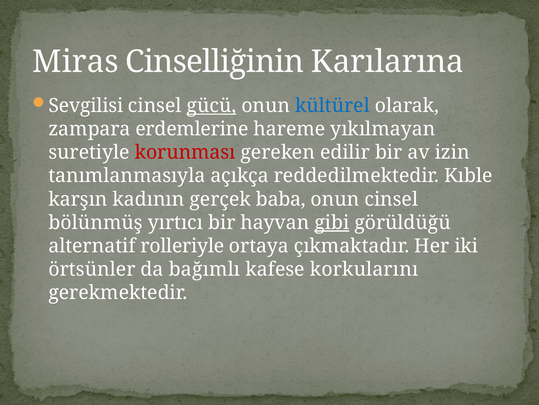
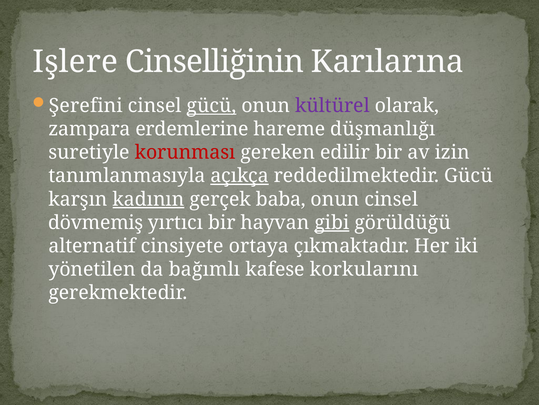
Miras: Miras -> Işlere (75, 62)
Sevgilisi: Sevgilisi -> Şerefini (86, 106)
kültürel colour: blue -> purple (332, 106)
yıkılmayan: yıkılmayan -> düşmanlığı (383, 129)
açıkça underline: none -> present (240, 176)
reddedilmektedir Kıble: Kıble -> Gücü (468, 176)
kadının underline: none -> present (148, 199)
bölünmüş: bölünmüş -> dövmemiş (96, 222)
rolleriyle: rolleriyle -> cinsiyete (182, 246)
örtsünler: örtsünler -> yönetilen (92, 269)
